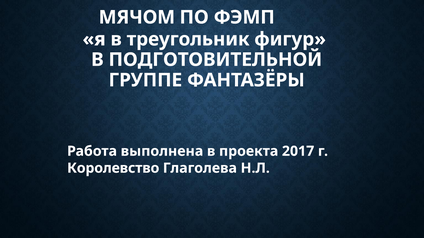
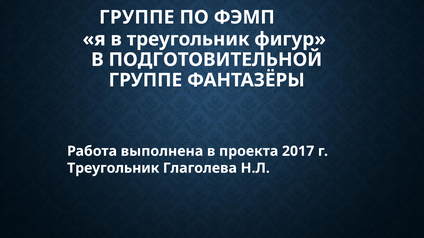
МЯЧОМ: МЯЧОМ -> ГРУППЕ (137, 17)
Королевство: Королевство -> Треугольник (113, 168)
